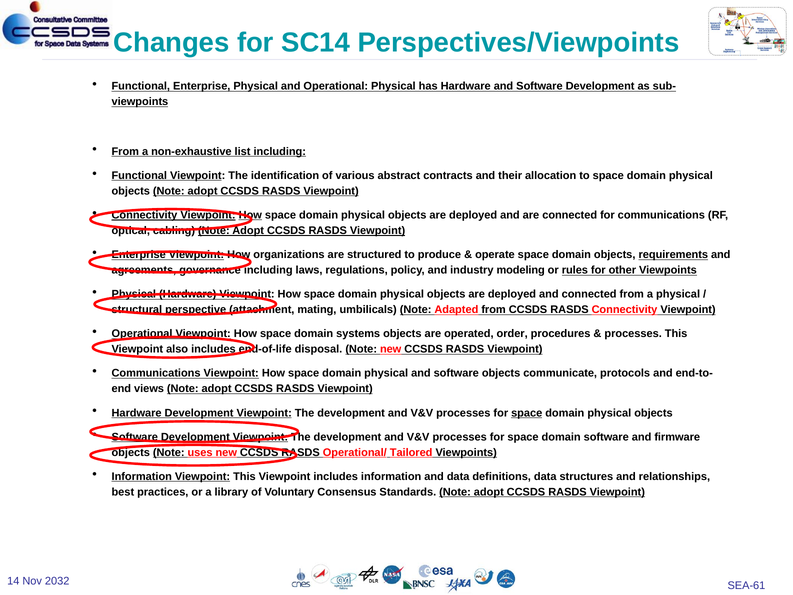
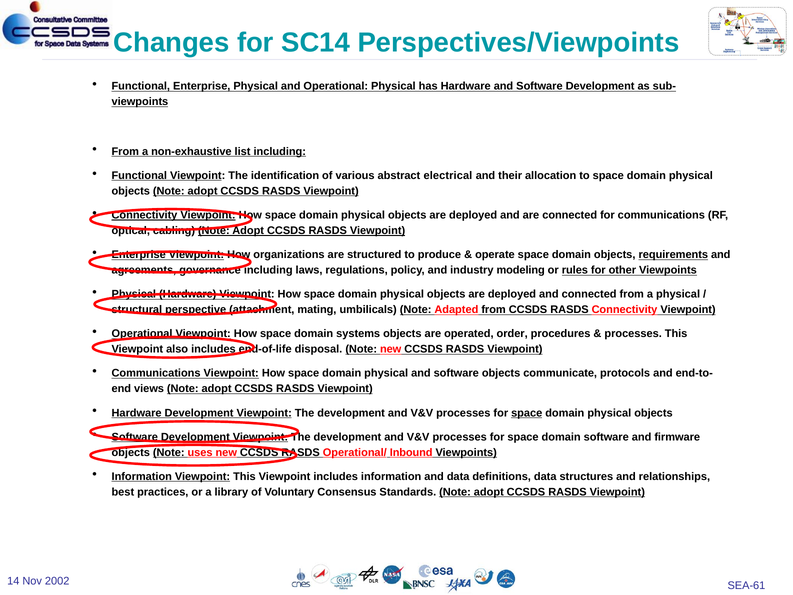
contracts: contracts -> electrical (448, 176)
How underline: present -> none (250, 215)
Tailored: Tailored -> Inbound (411, 452)
2032: 2032 -> 2002 (57, 581)
